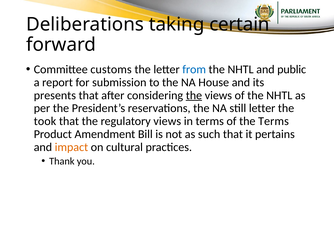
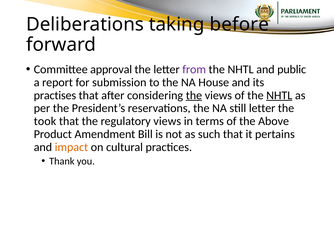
certain: certain -> before (239, 24)
customs: customs -> approval (111, 70)
from colour: blue -> purple (194, 70)
presents: presents -> practises (55, 95)
NHTL underline: none -> present (279, 95)
the Terms: Terms -> Above (274, 121)
